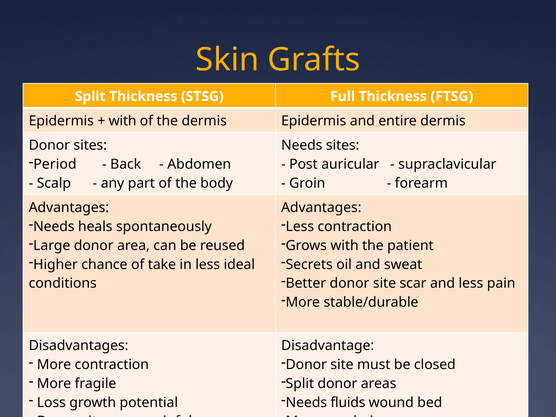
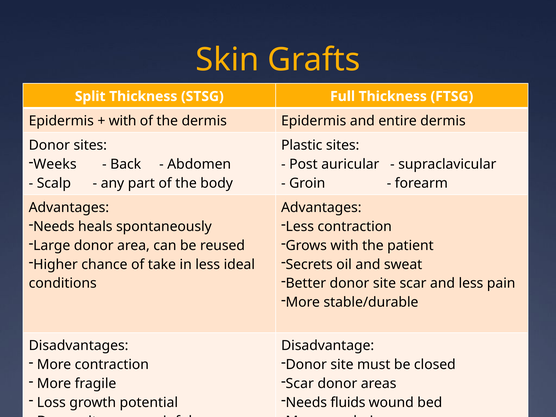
Needs: Needs -> Plastic (302, 145)
Period: Period -> Weeks (55, 164)
Split: Split -> Scar (300, 384)
